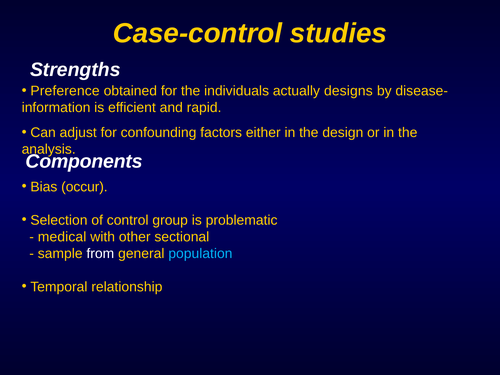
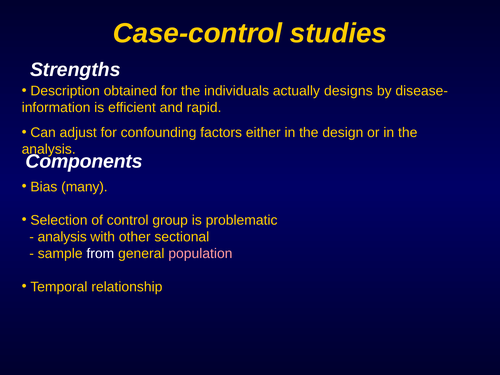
Preference: Preference -> Description (65, 91)
occur: occur -> many (84, 187)
medical: medical -> analysis (62, 237)
population colour: light blue -> pink (200, 254)
